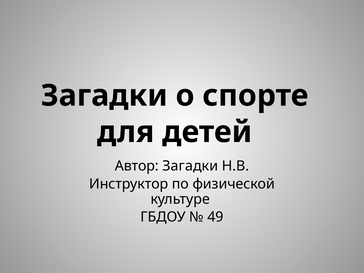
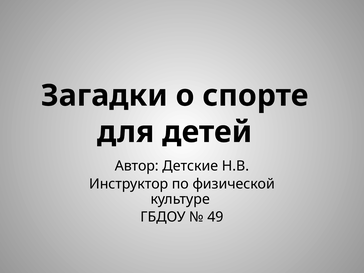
Автор Загадки: Загадки -> Детские (190, 166)
